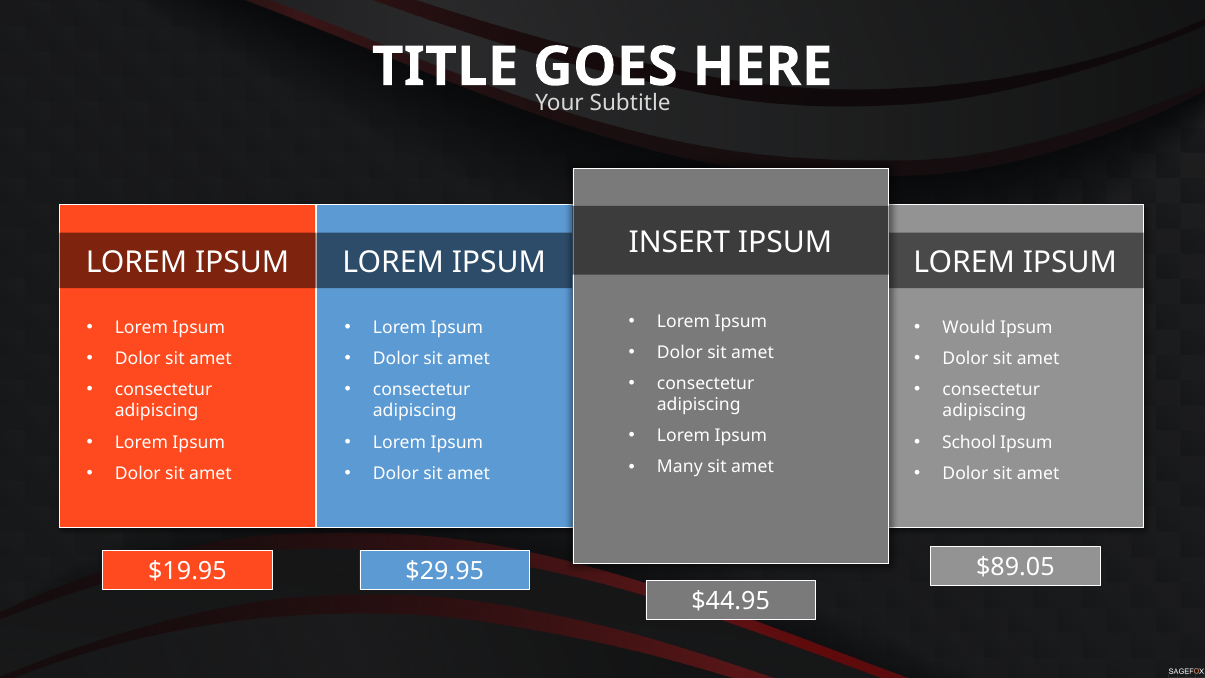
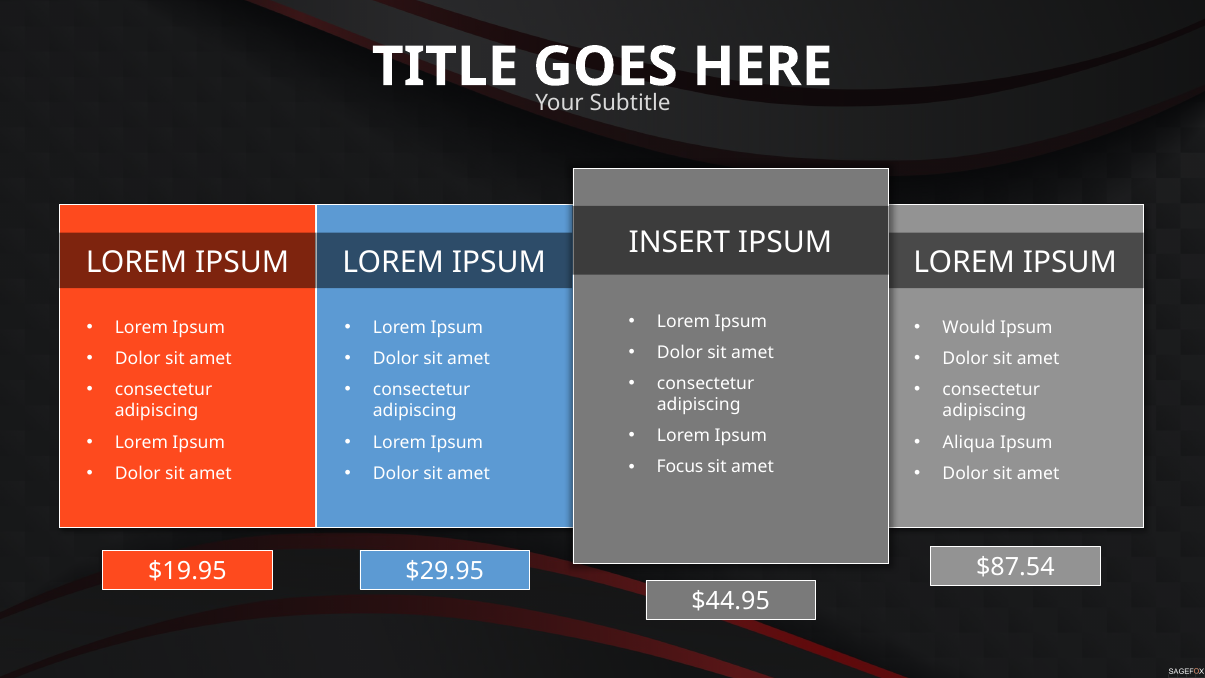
School: School -> Aliqua (969, 442)
Many: Many -> Focus (680, 467)
$89.05: $89.05 -> $87.54 (1015, 568)
